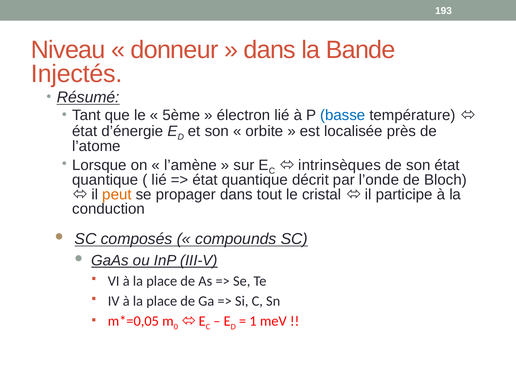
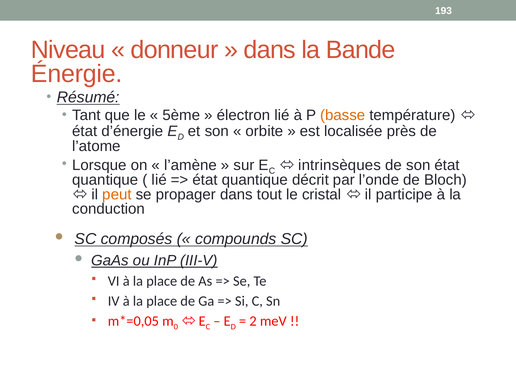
Injectés: Injectés -> Énergie (77, 74)
basse colour: blue -> orange (343, 115)
1: 1 -> 2 (253, 321)
